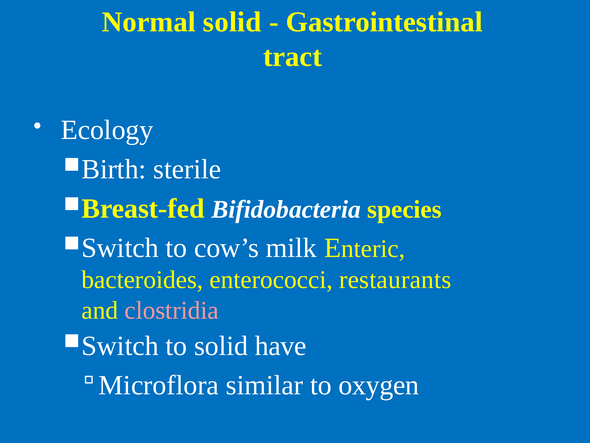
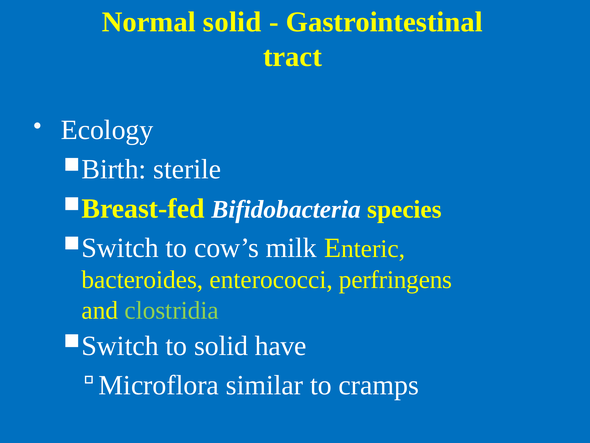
restaurants: restaurants -> perfringens (395, 280)
clostridia colour: pink -> light green (172, 310)
oxygen: oxygen -> cramps (379, 385)
